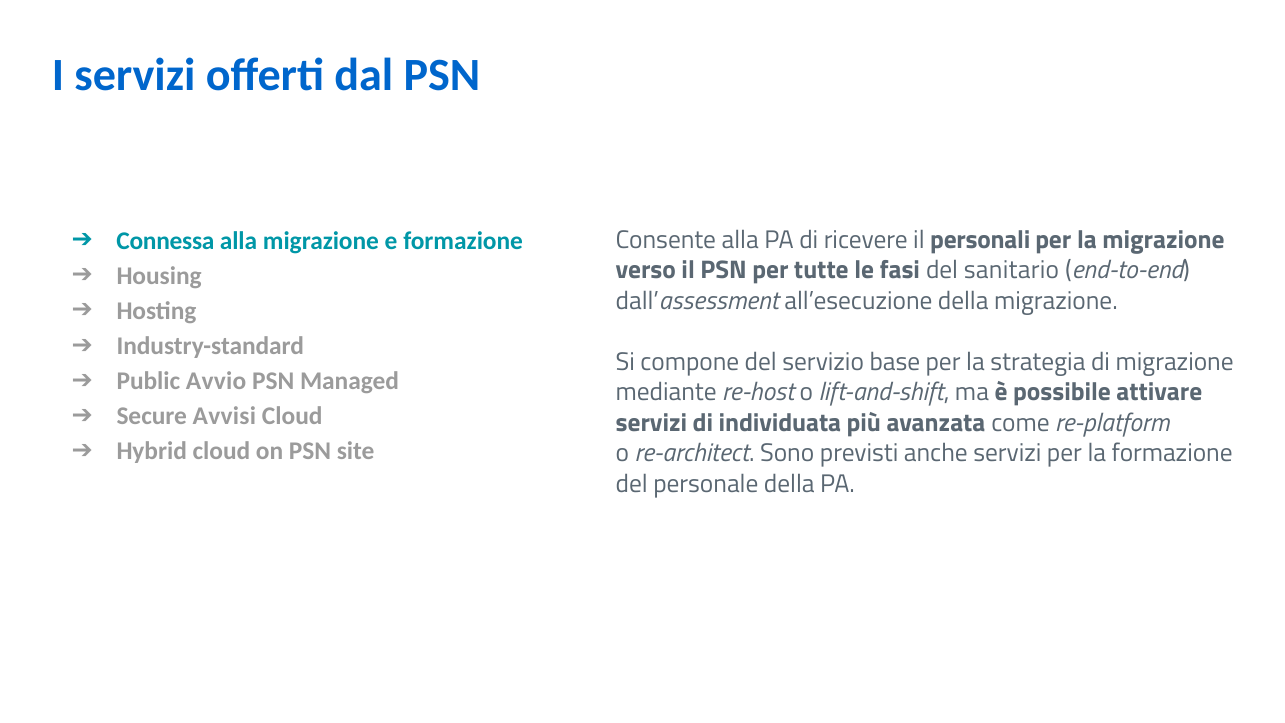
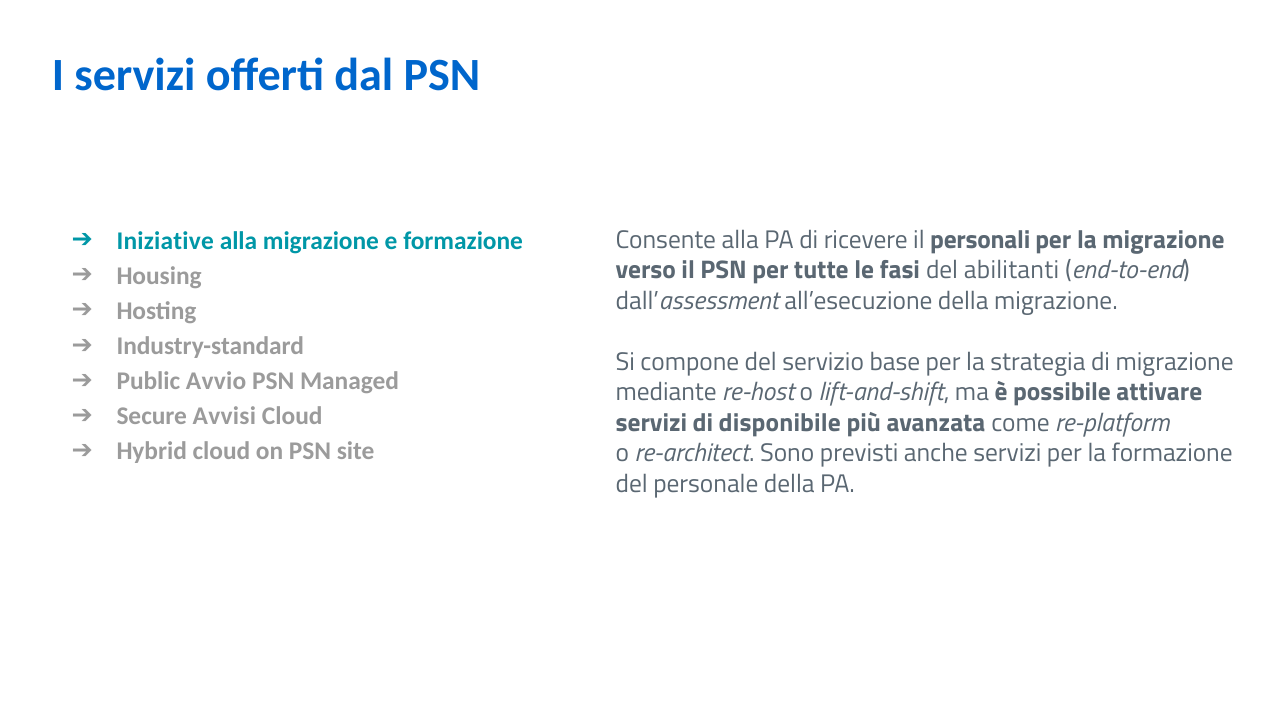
Connessa: Connessa -> Iniziative (165, 241)
sanitario: sanitario -> abilitanti (1012, 270)
individuata: individuata -> disponibile (780, 423)
